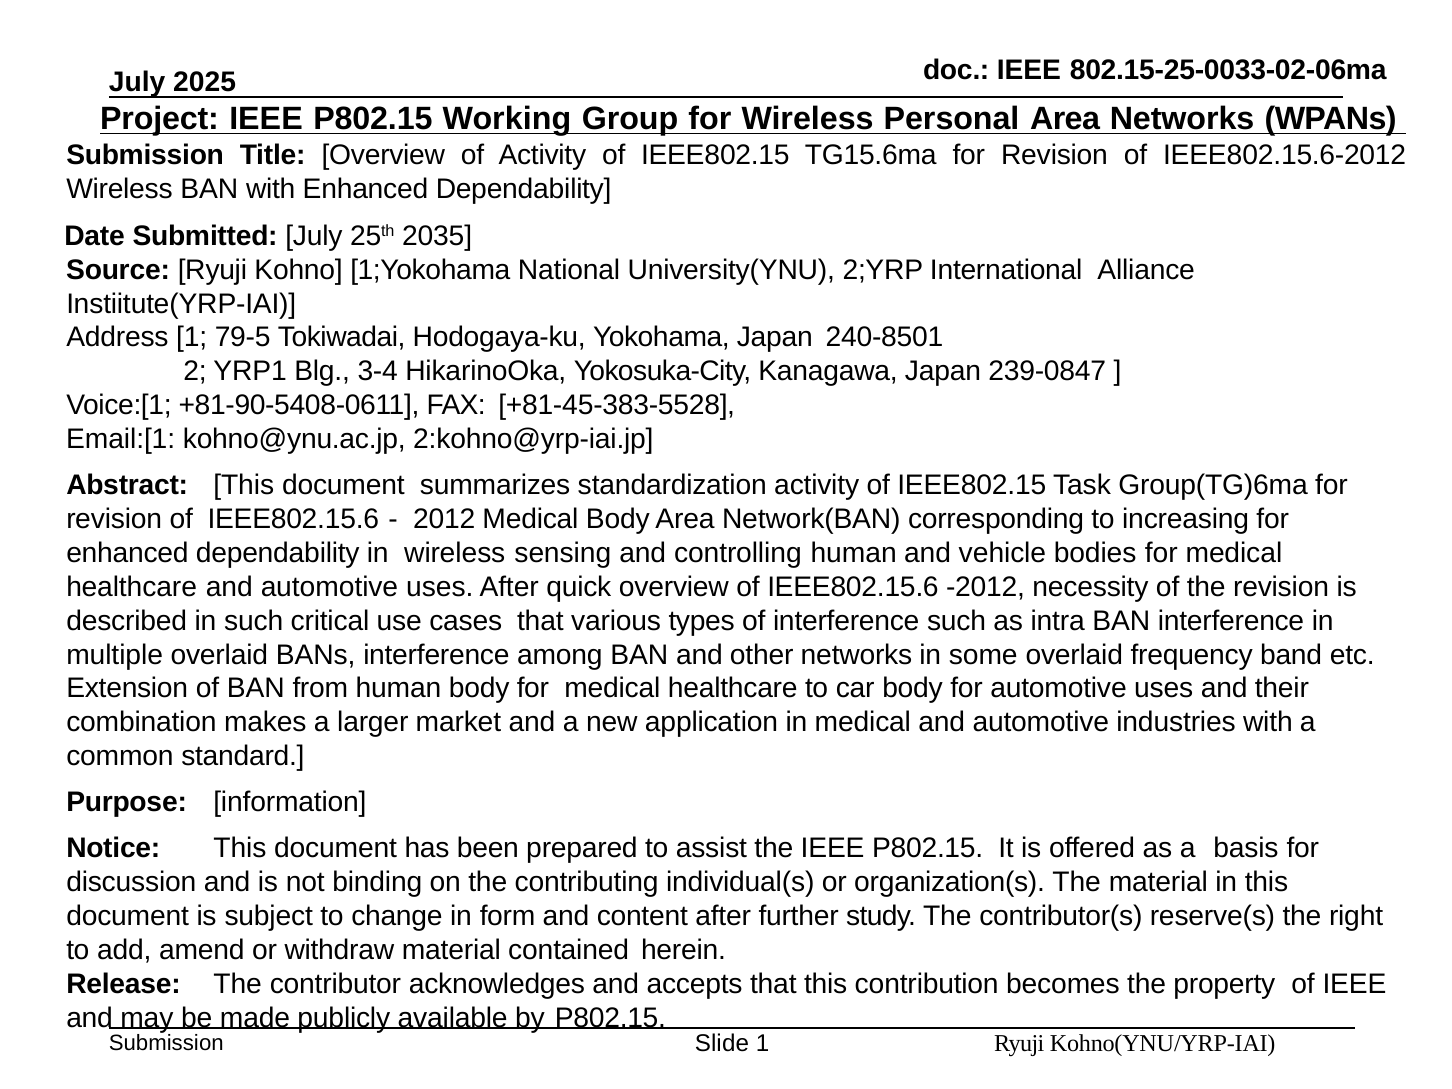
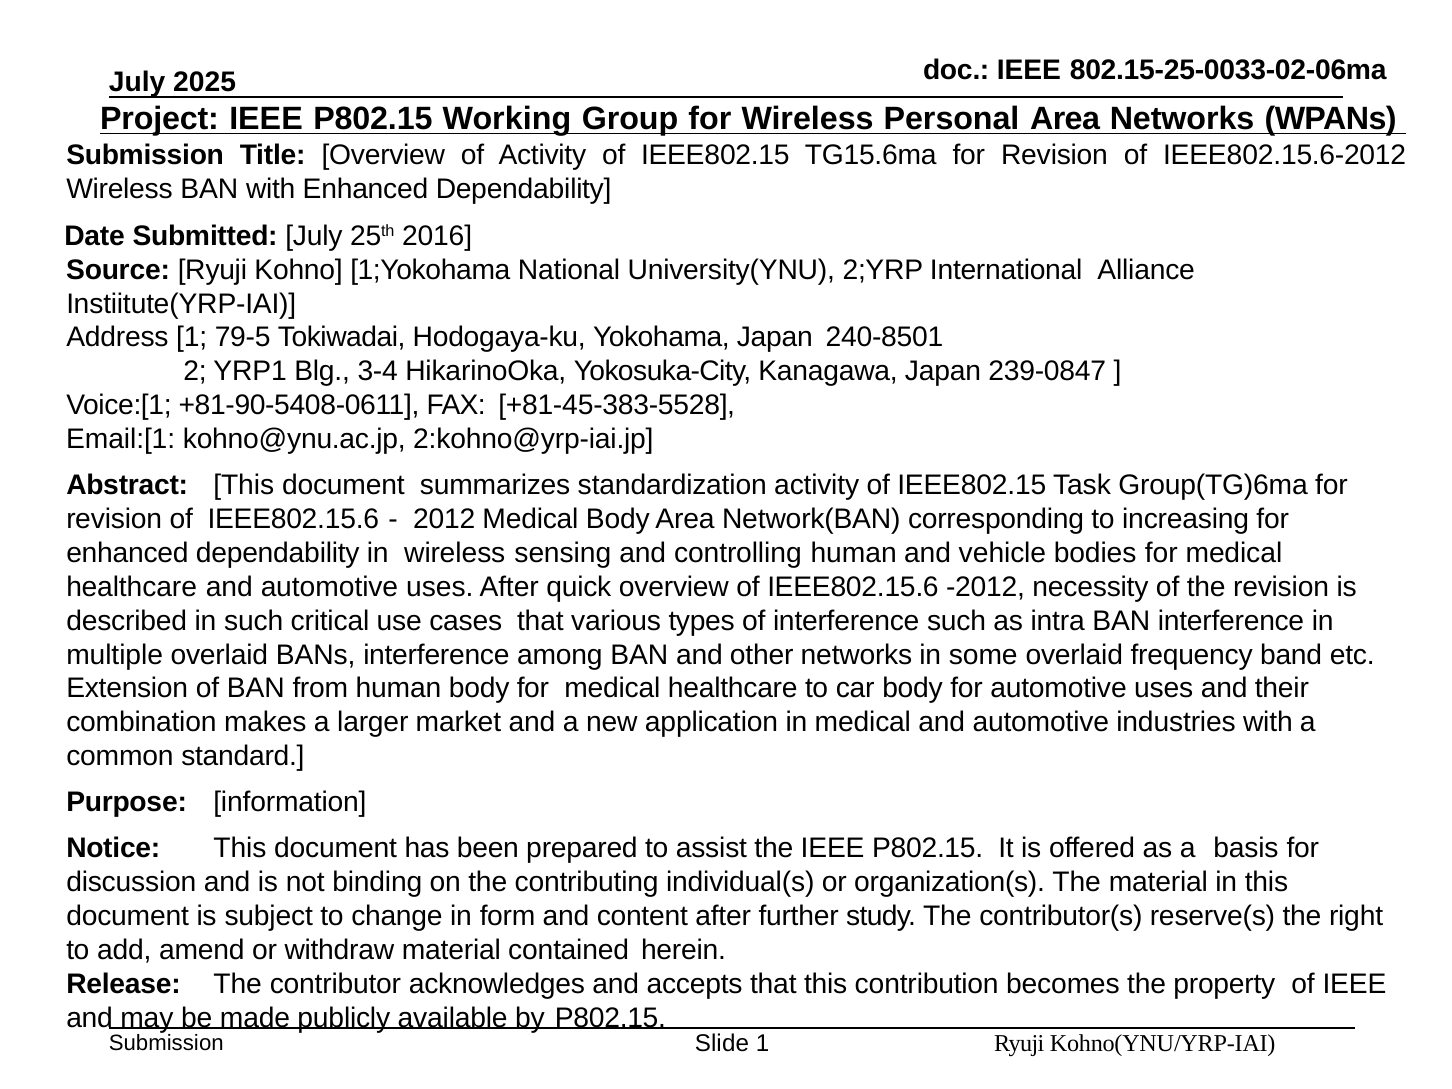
2035: 2035 -> 2016 (437, 236)
